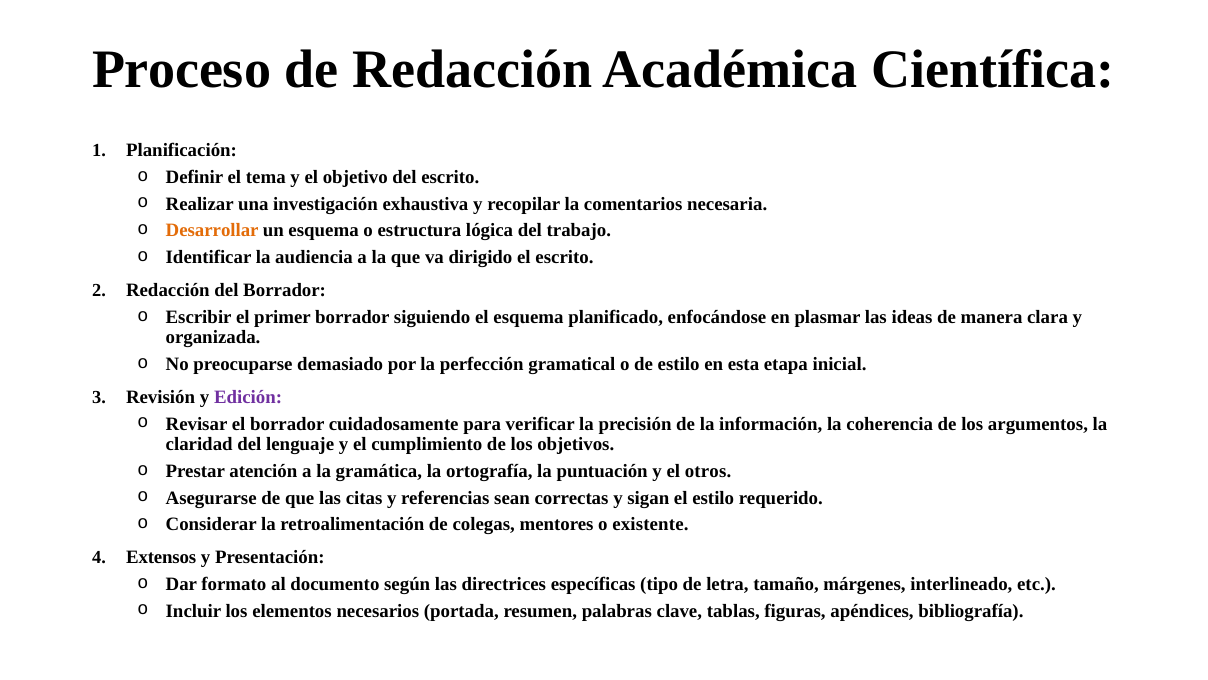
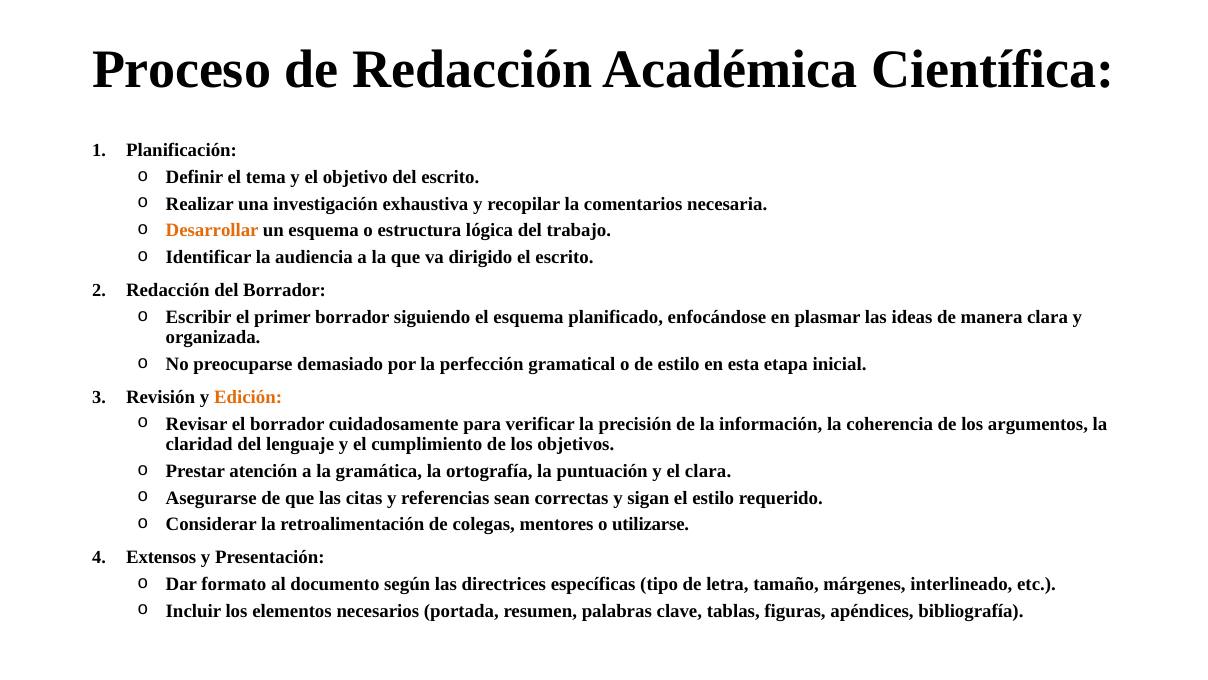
Edición colour: purple -> orange (248, 397)
el otros: otros -> clara (708, 471)
existente: existente -> utilizarse (651, 524)
